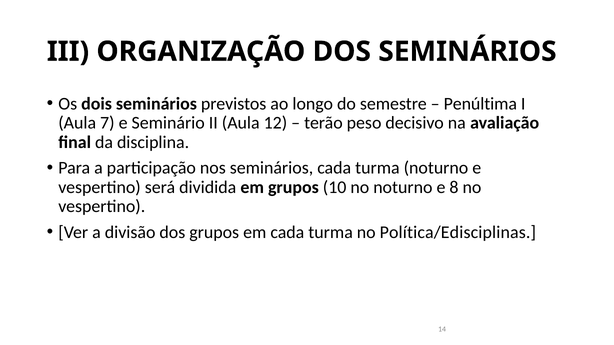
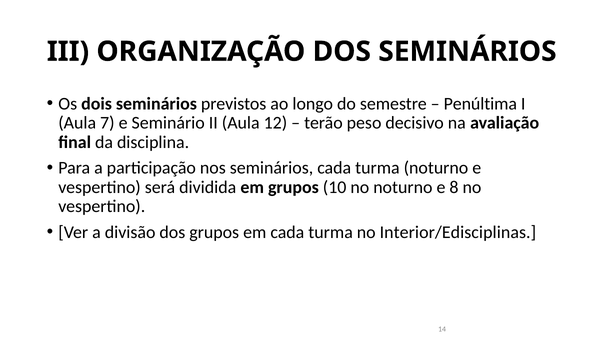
Política/Edisciplinas: Política/Edisciplinas -> Interior/Edisciplinas (458, 232)
